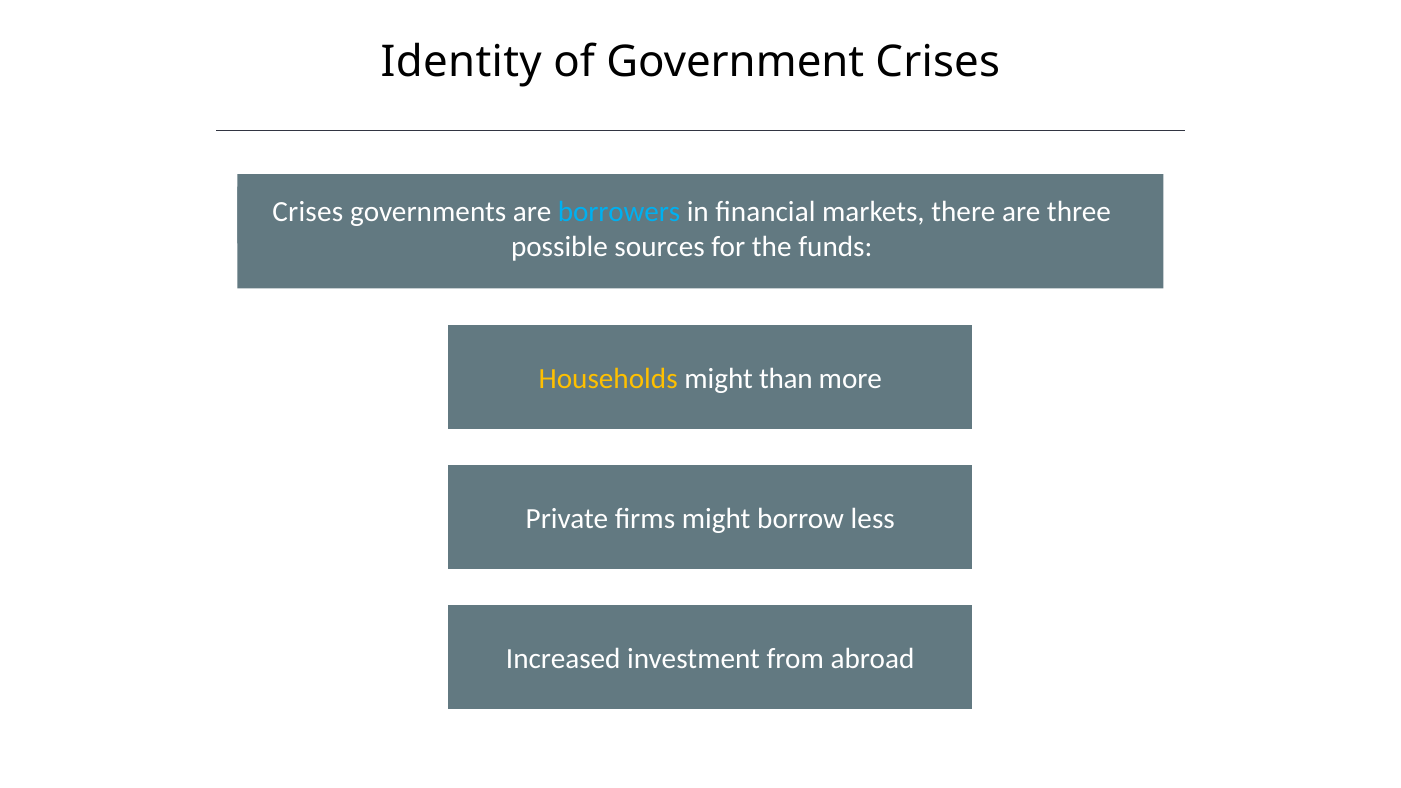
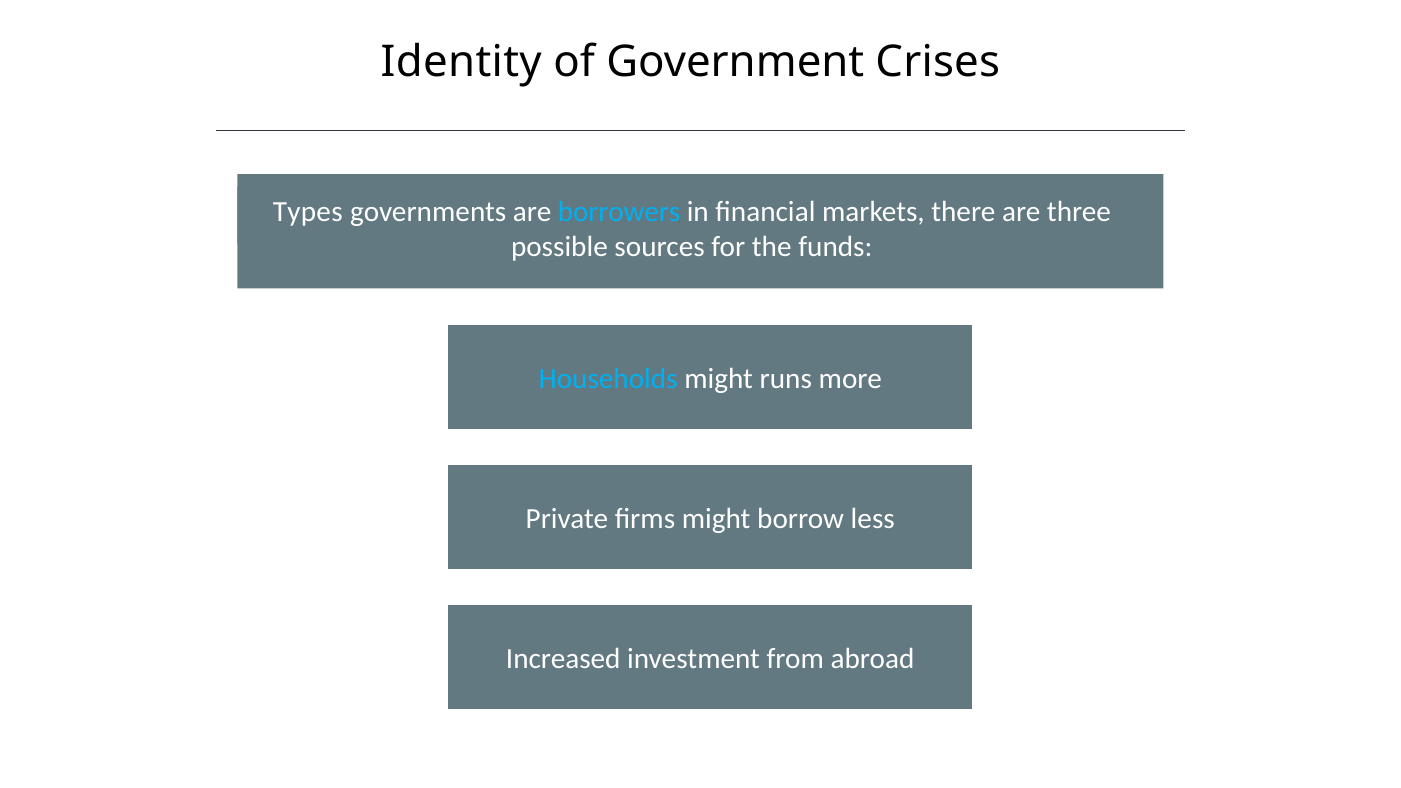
Crises: Crises -> Types (308, 212)
Households colour: yellow -> light blue (608, 379)
than: than -> runs (786, 379)
